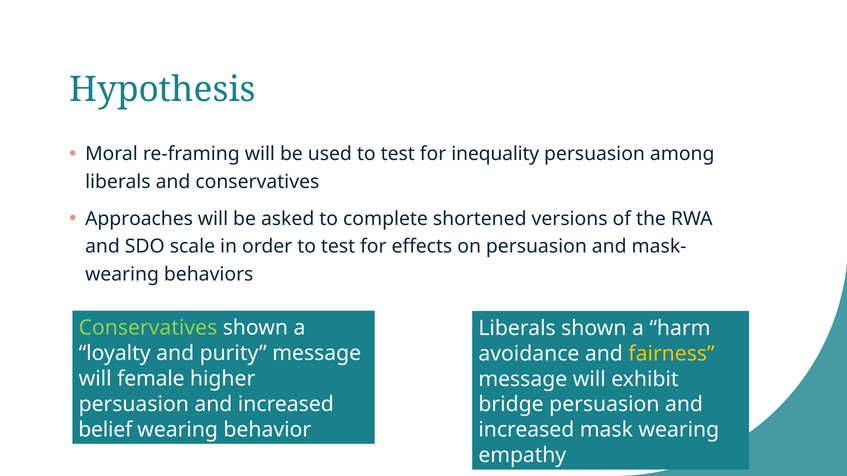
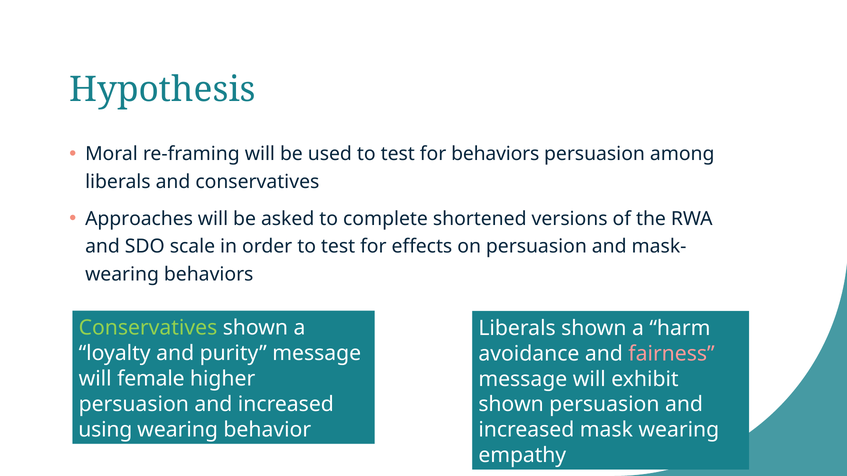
for inequality: inequality -> behaviors (495, 154)
fairness colour: yellow -> pink (672, 354)
bridge: bridge -> shown (511, 405)
belief: belief -> using (105, 430)
